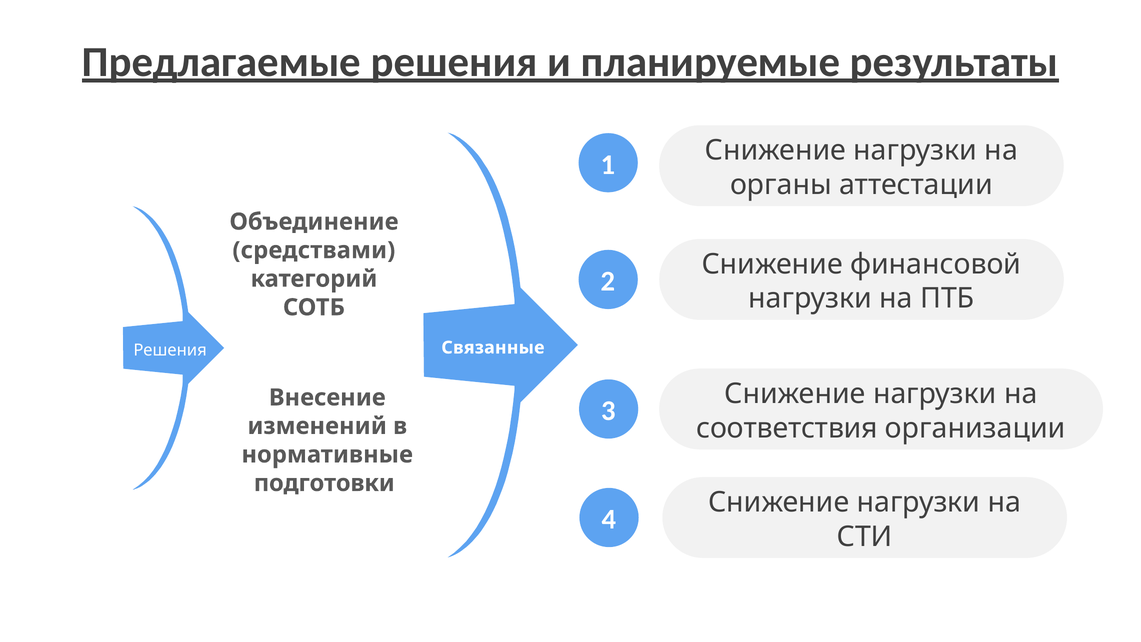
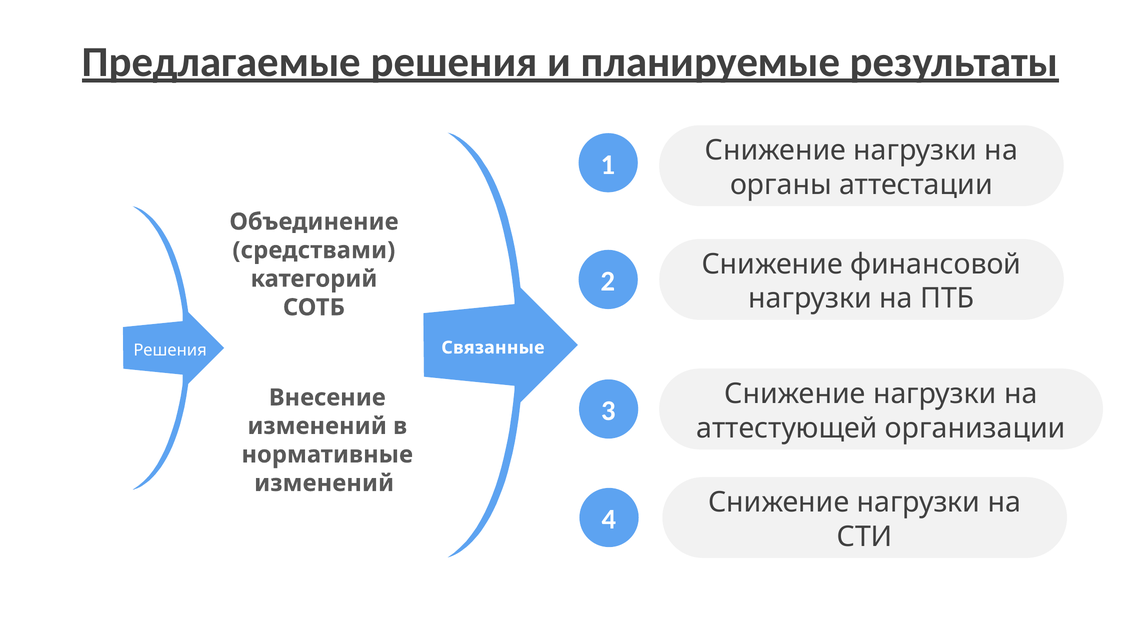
соответствия: соответствия -> аттестующей (787, 428)
подготовки: подготовки -> изменений (324, 483)
